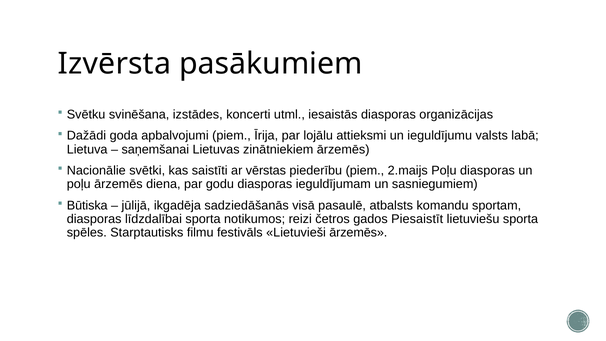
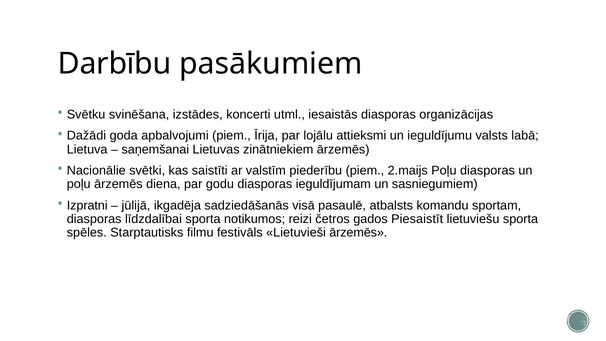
Izvērsta: Izvērsta -> Darbību (115, 64)
vērstas: vērstas -> valstīm (266, 171)
Būtiska: Būtiska -> Izpratni (87, 205)
